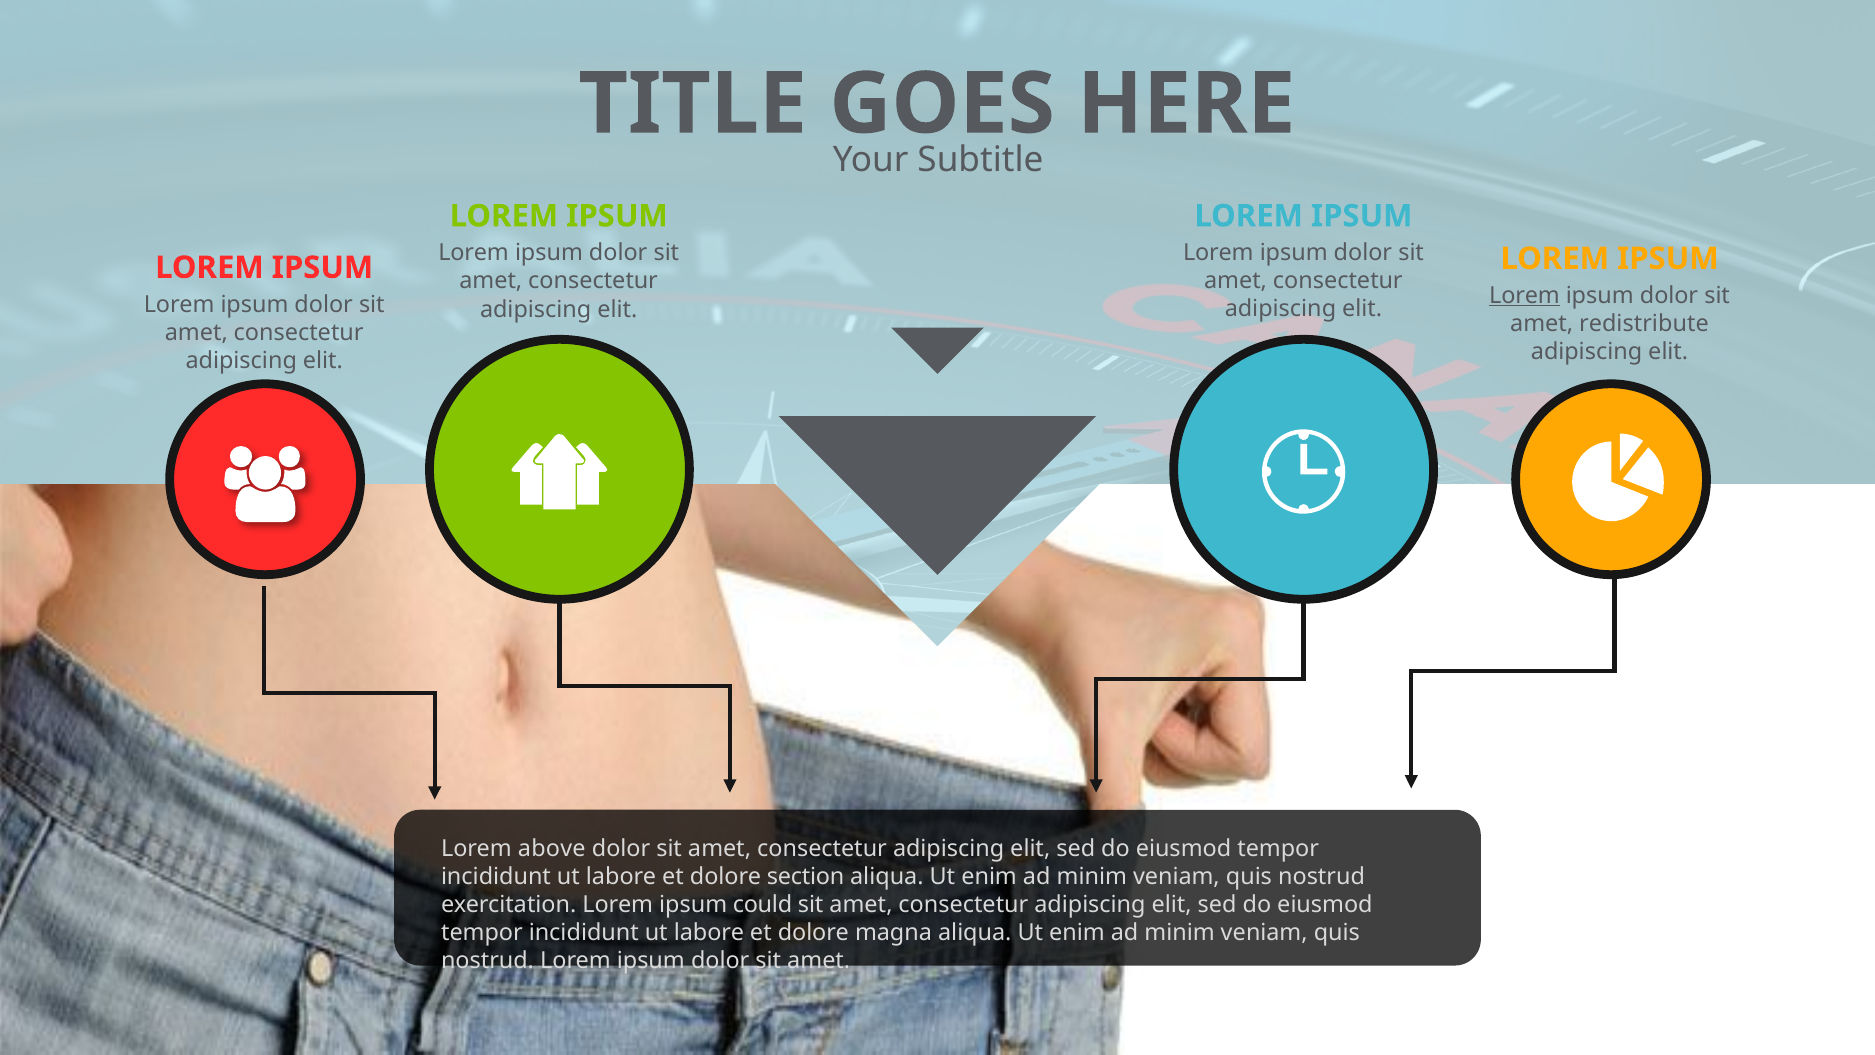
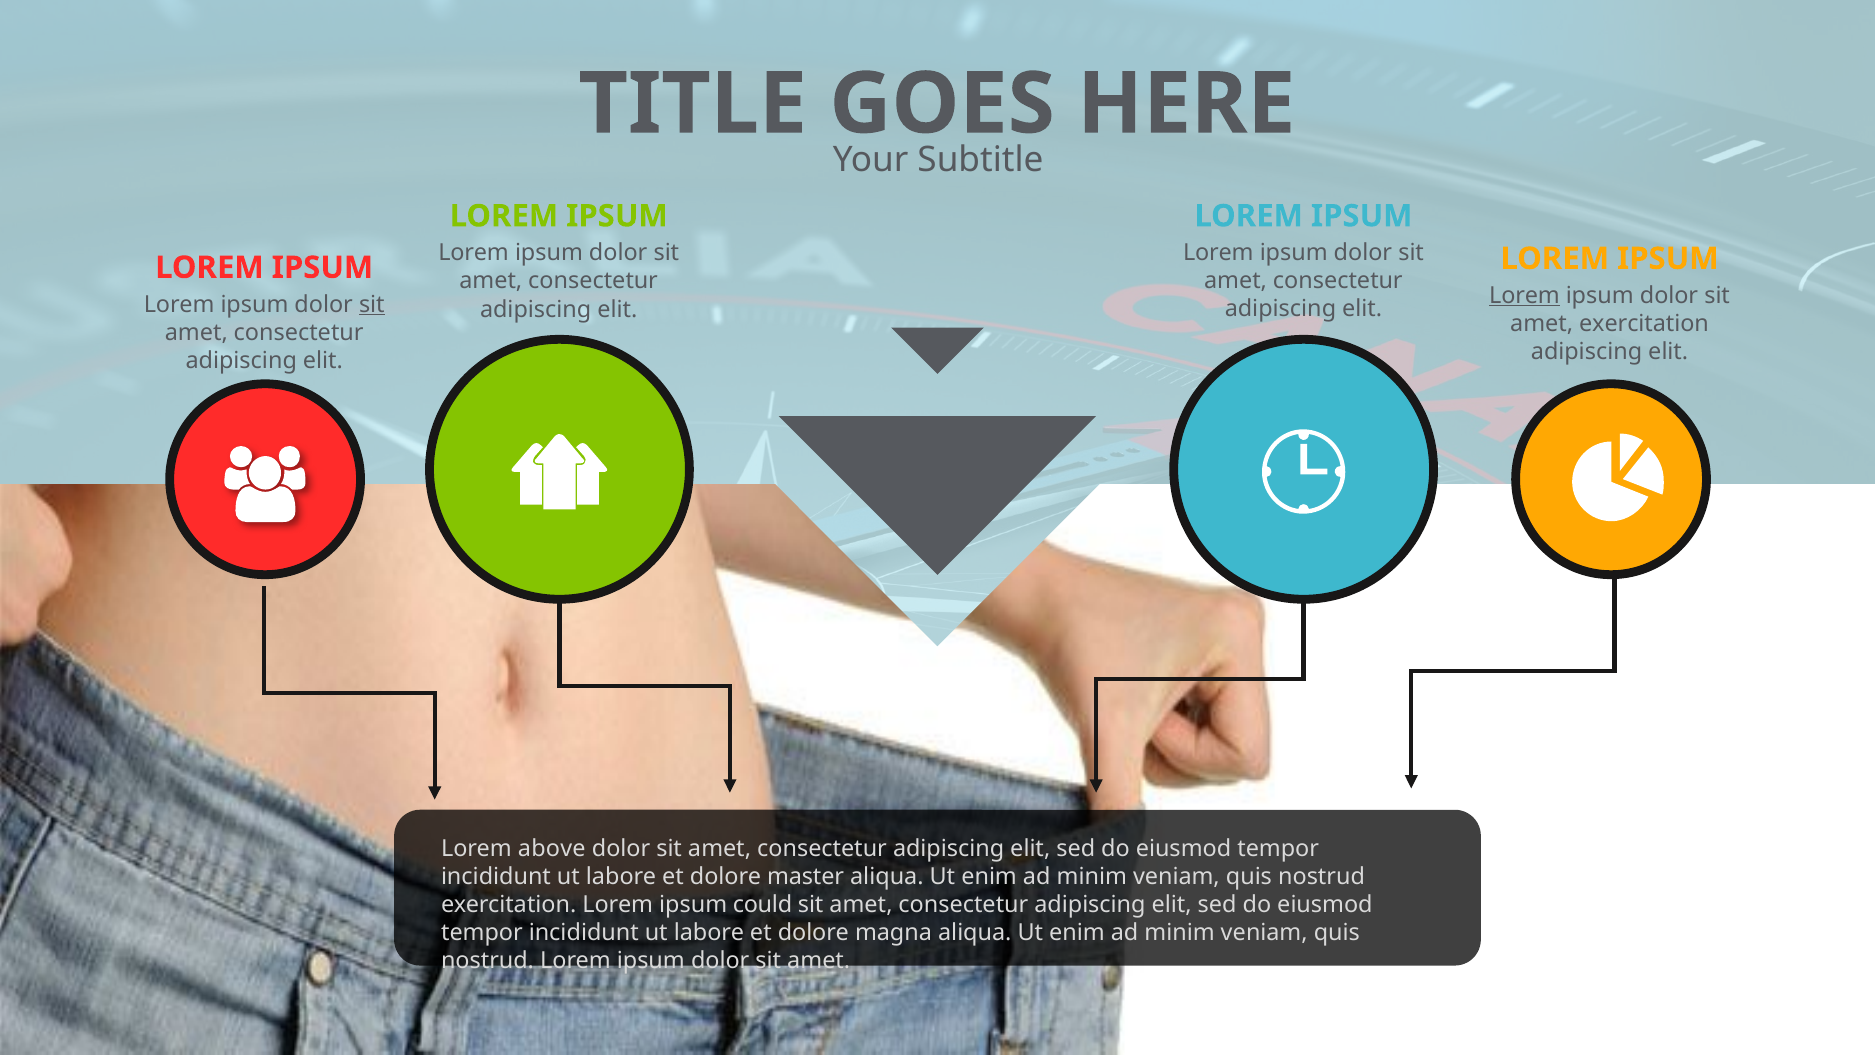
sit underline: none -> present (372, 304)
amet redistribute: redistribute -> exercitation (1644, 324)
section: section -> master (806, 877)
